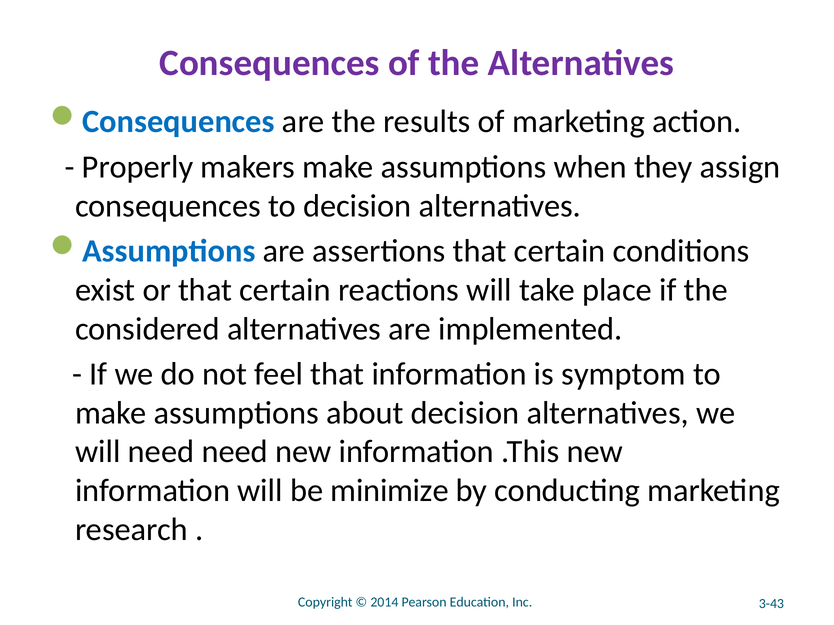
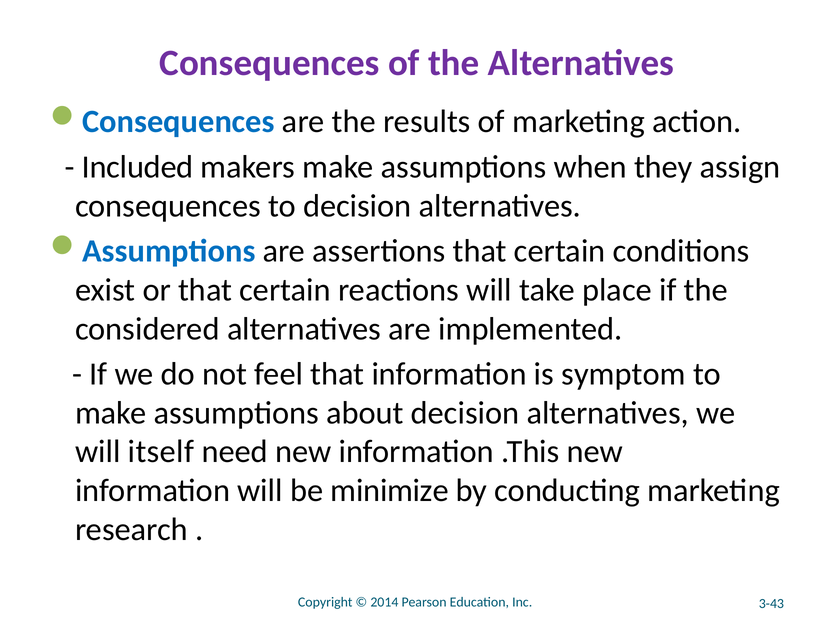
Properly: Properly -> Included (138, 167)
will need: need -> itself (161, 452)
